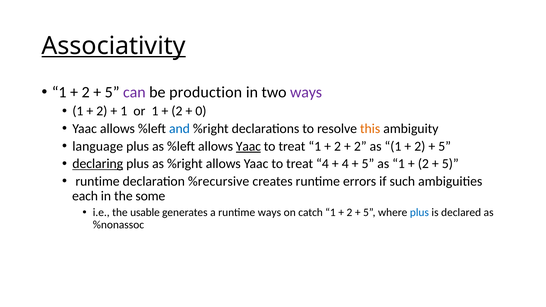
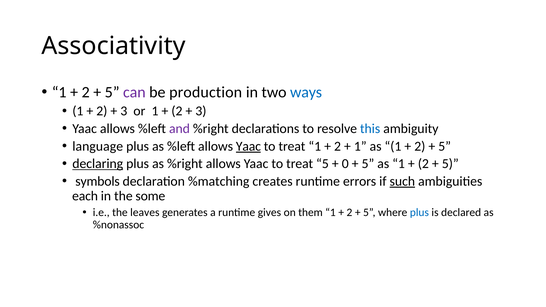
Associativity underline: present -> none (114, 46)
ways colour: purple -> blue (306, 92)
1: 1 -> 3 (124, 111)
0: 0 -> 3 (201, 111)
and colour: blue -> purple (179, 129)
this colour: orange -> blue (370, 129)
2: 2 -> 1 (360, 146)
treat 4: 4 -> 5 (322, 164)
4: 4 -> 0 (345, 164)
runtime: runtime -> symbols (98, 181)
%recursive: %recursive -> %matching (219, 181)
such underline: none -> present (402, 181)
usable: usable -> leaves (145, 213)
runtime ways: ways -> gives (269, 213)
catch: catch -> them (311, 213)
